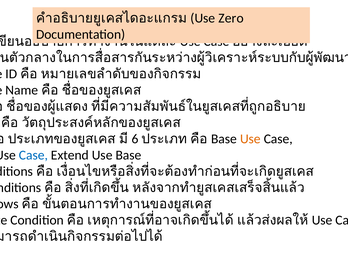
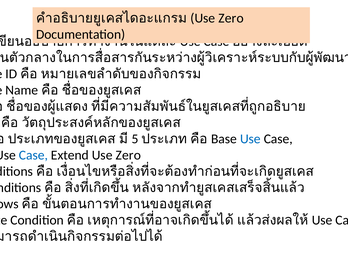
6: 6 -> 5 (135, 139)
Use colour: orange -> blue (250, 139)
Extend Use Base: Base -> Zero (128, 155)
